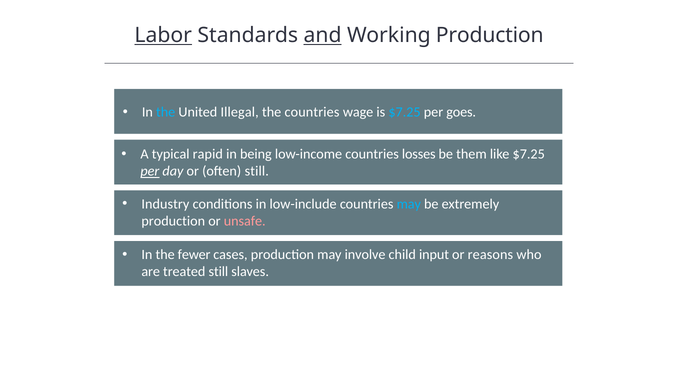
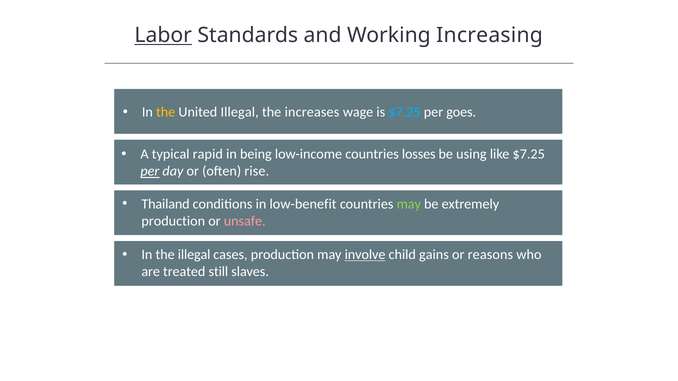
and underline: present -> none (323, 35)
Working Production: Production -> Increasing (490, 35)
the colour: light blue -> yellow (166, 112)
the countries: countries -> increases (312, 112)
them: them -> using (471, 154)
often still: still -> rise (257, 171)
Industry: Industry -> Thailand (166, 204)
low-include: low-include -> low-benefit (303, 204)
may colour: light blue -> light green (409, 204)
the fewer: fewer -> illegal (194, 255)
involve underline: none -> present (365, 255)
input: input -> gains (434, 255)
